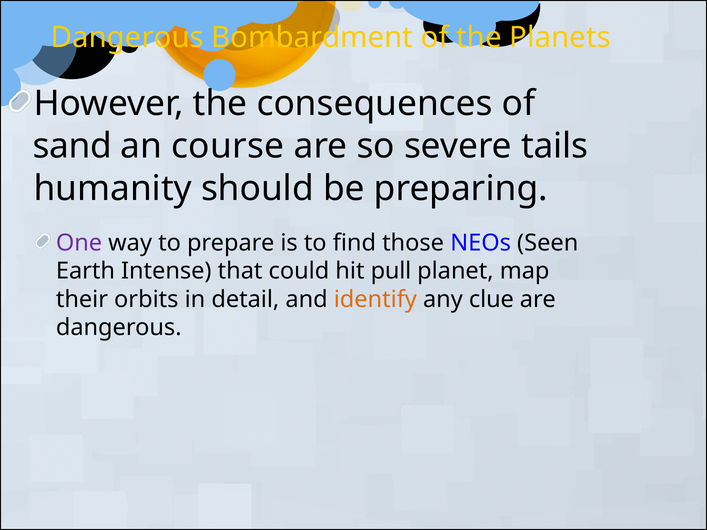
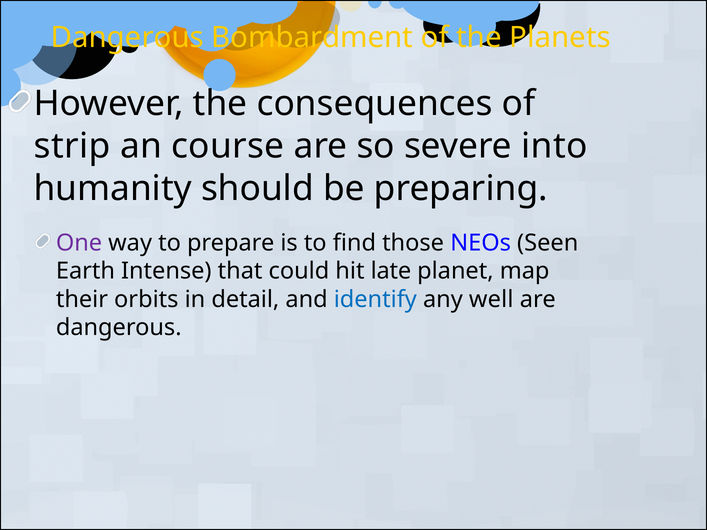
sand: sand -> strip (72, 146)
tails: tails -> into (555, 146)
pull: pull -> late (391, 271)
identify colour: orange -> blue (375, 299)
clue: clue -> well (491, 299)
